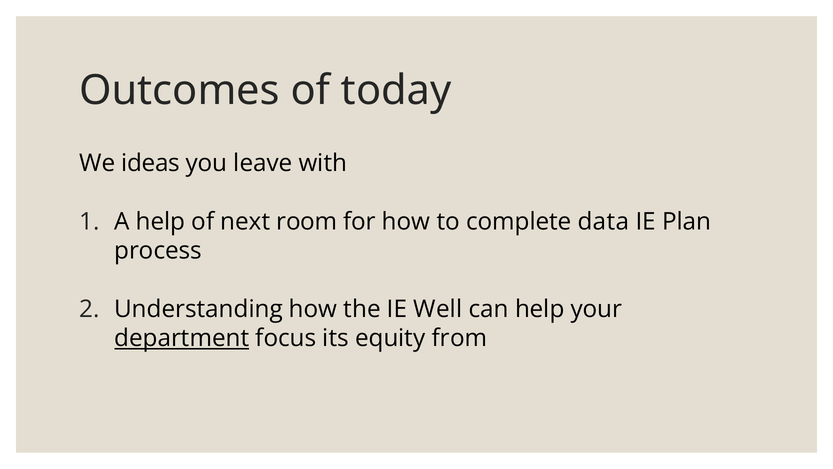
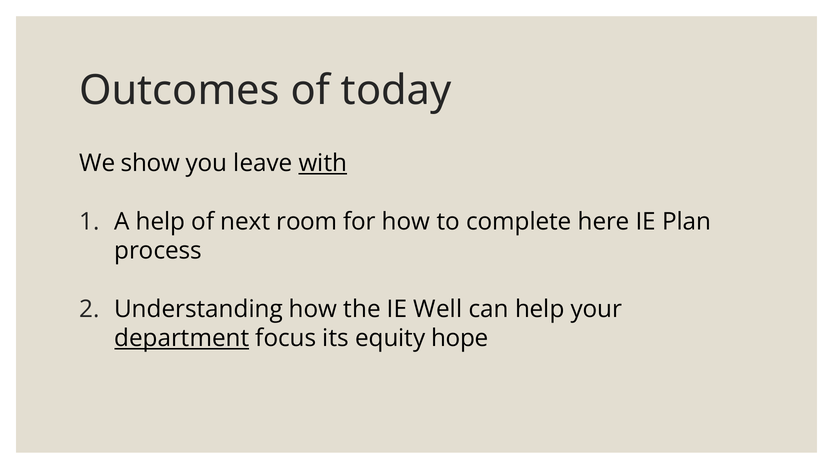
ideas: ideas -> show (150, 163)
with underline: none -> present (323, 163)
data: data -> here (604, 221)
from: from -> hope (460, 338)
